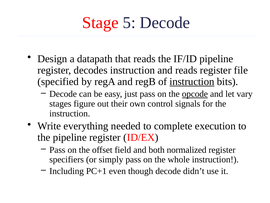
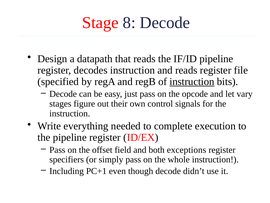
5: 5 -> 8 (129, 23)
opcode underline: present -> none (195, 94)
normalized: normalized -> exceptions (187, 149)
